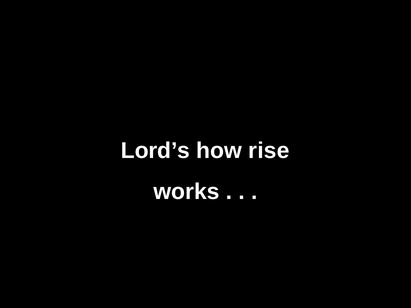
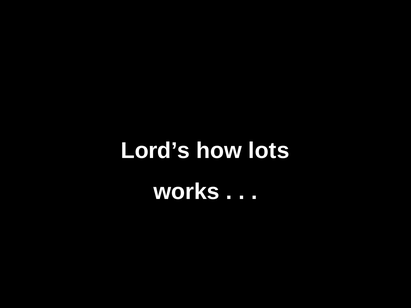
rise: rise -> lots (269, 151)
